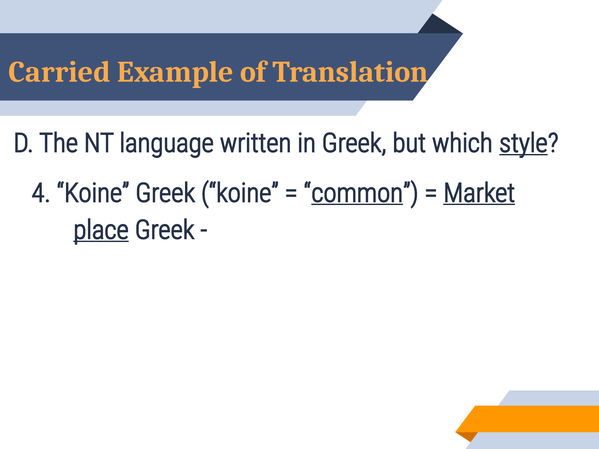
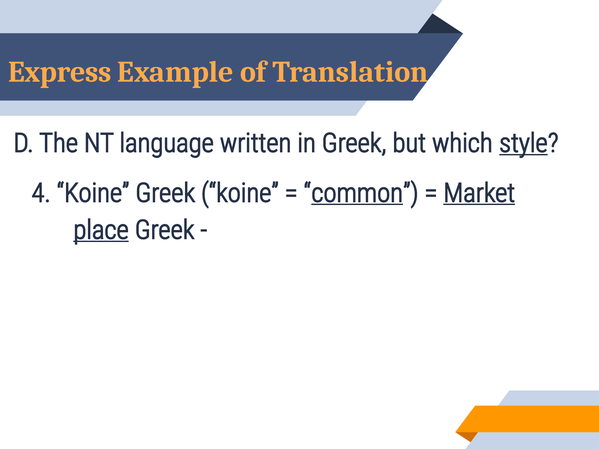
Carried: Carried -> Express (60, 72)
